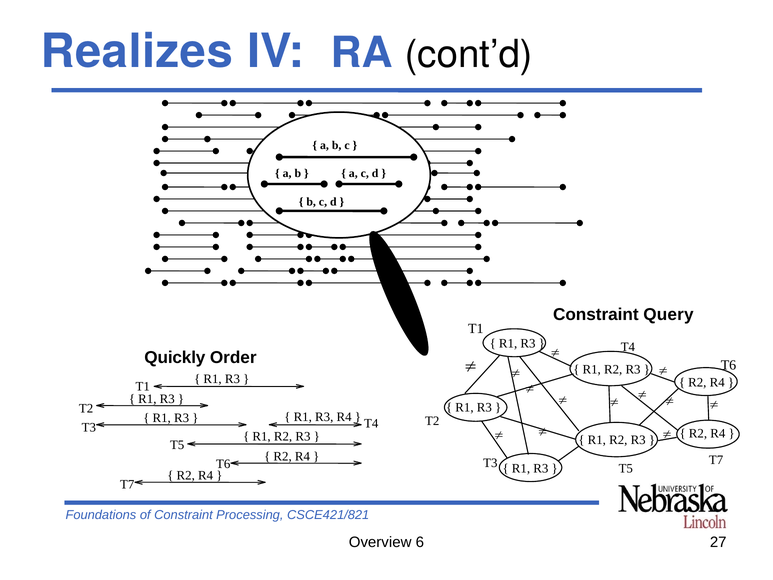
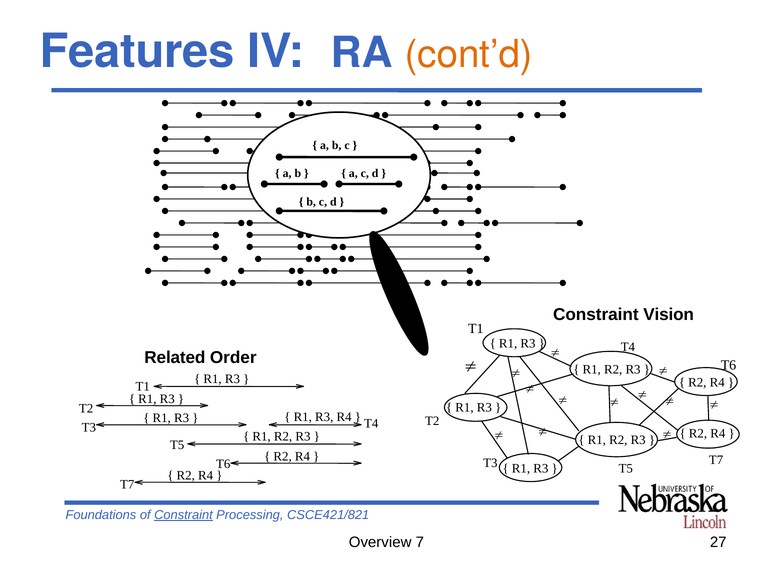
Realizes: Realizes -> Features (137, 52)
cont’d colour: black -> orange (469, 54)
Query: Query -> Vision (669, 314)
Quickly: Quickly -> Related (175, 357)
Constraint underline: none -> present (183, 515)
6: 6 -> 7 (420, 542)
